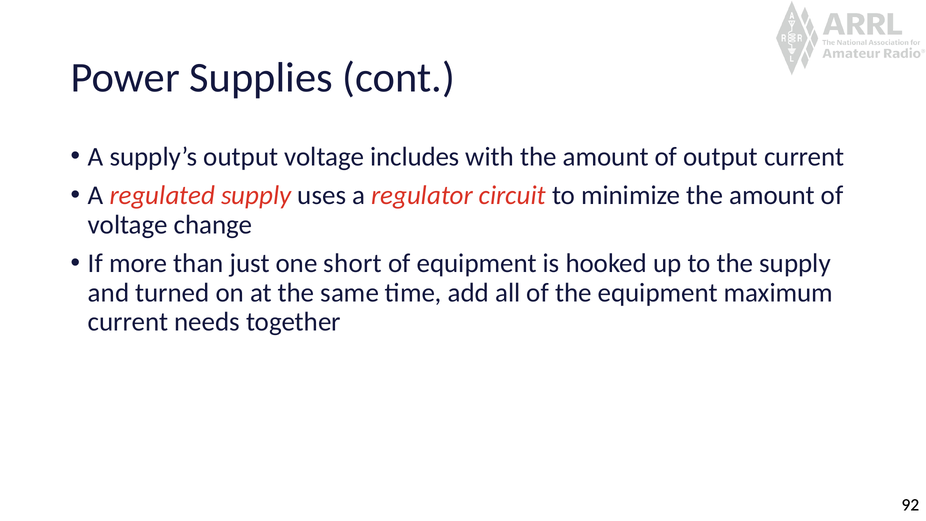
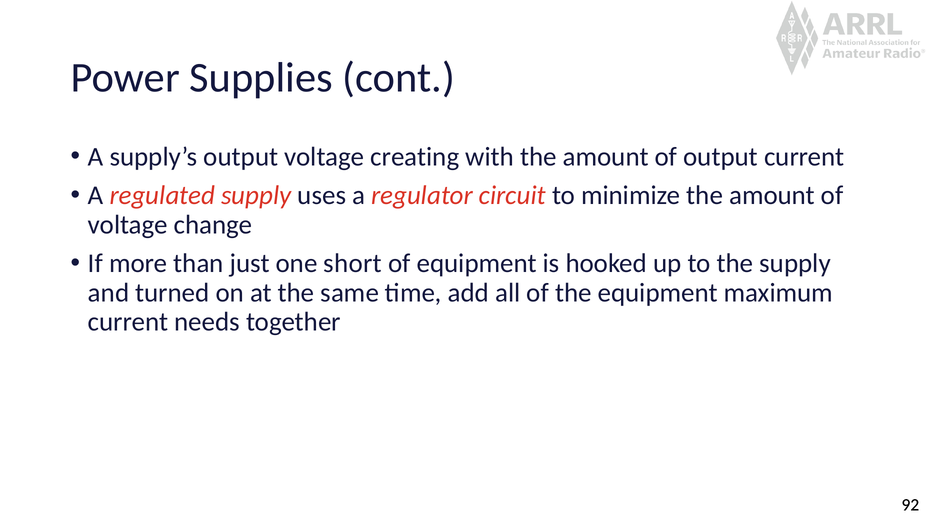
includes: includes -> creating (415, 157)
